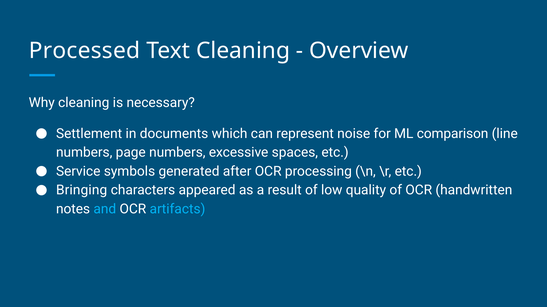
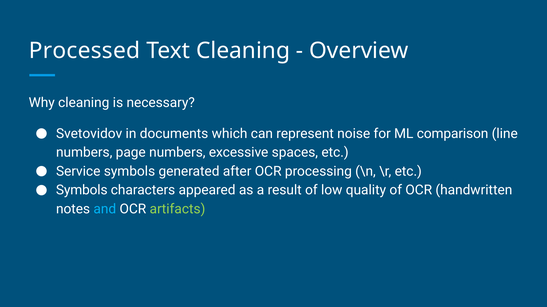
Settlement: Settlement -> Svetovidov (89, 134)
Bringing: Bringing -> Symbols (82, 190)
artifacts colour: light blue -> light green (178, 209)
